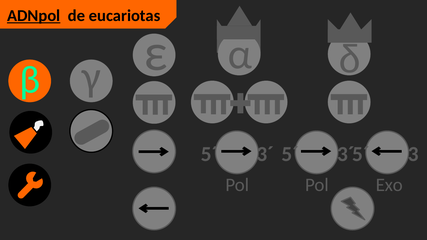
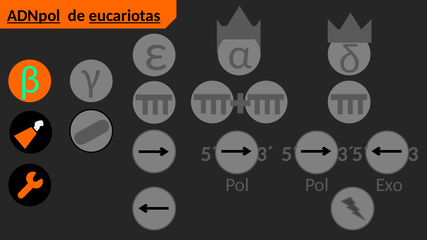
eucariotas underline: none -> present (125, 16)
